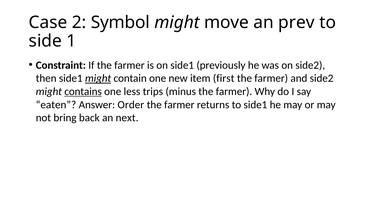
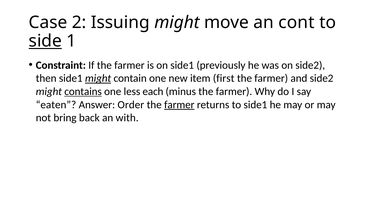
Symbol: Symbol -> Issuing (120, 22)
prev: prev -> cont (296, 22)
side underline: none -> present (45, 41)
trips: trips -> each (153, 92)
farmer underline: none -> present (179, 105)
next: next -> with (127, 118)
